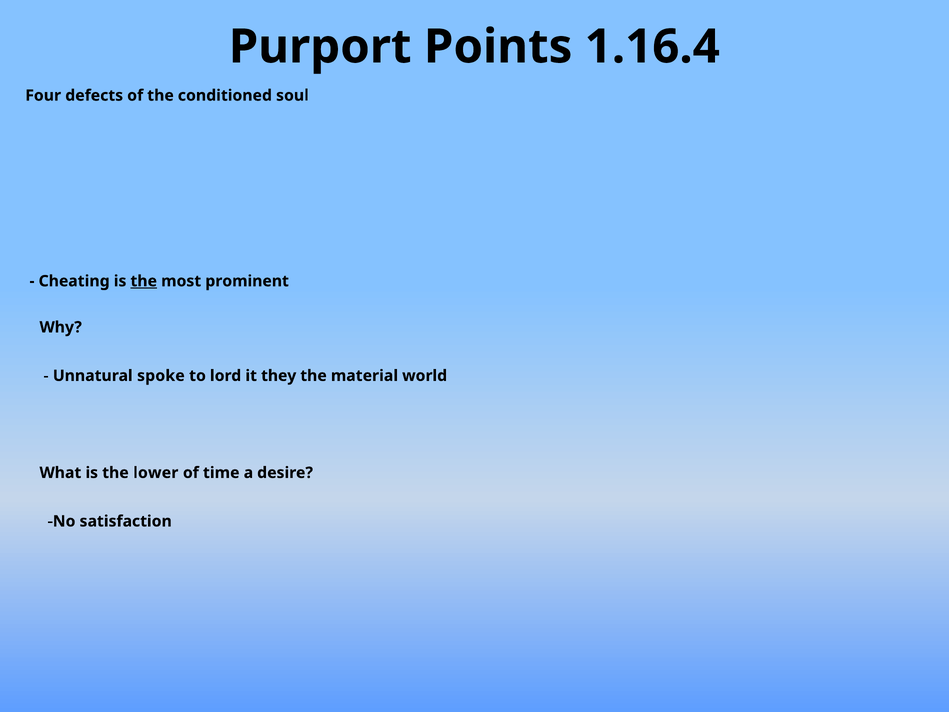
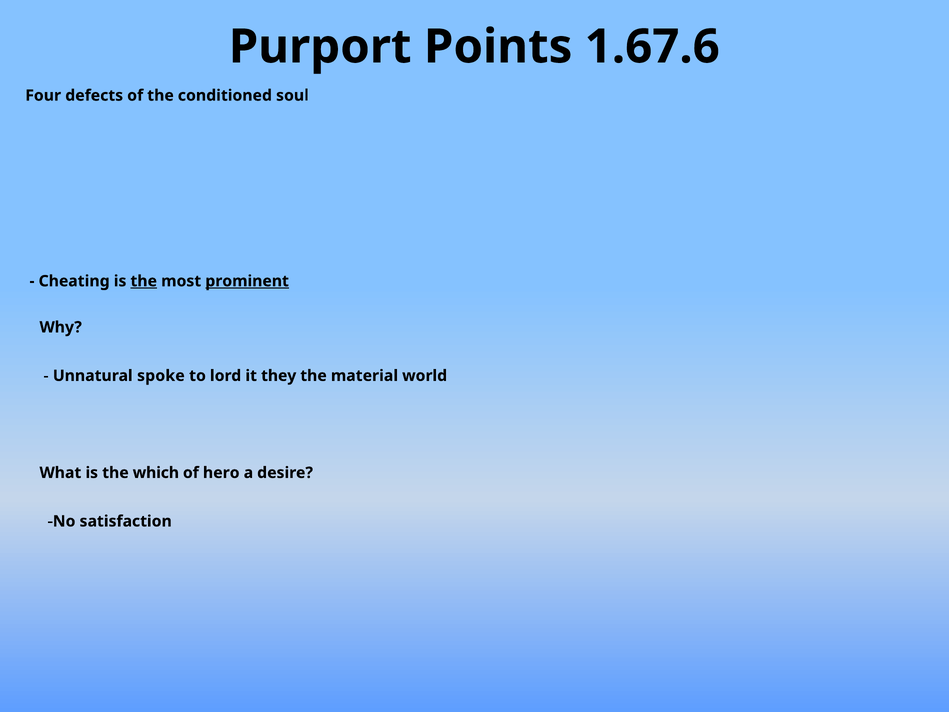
1.16.4: 1.16.4 -> 1.67.6 (652, 47)
prominent underline: none -> present (247, 281)
lower: lower -> which (156, 473)
time: time -> hero (221, 473)
